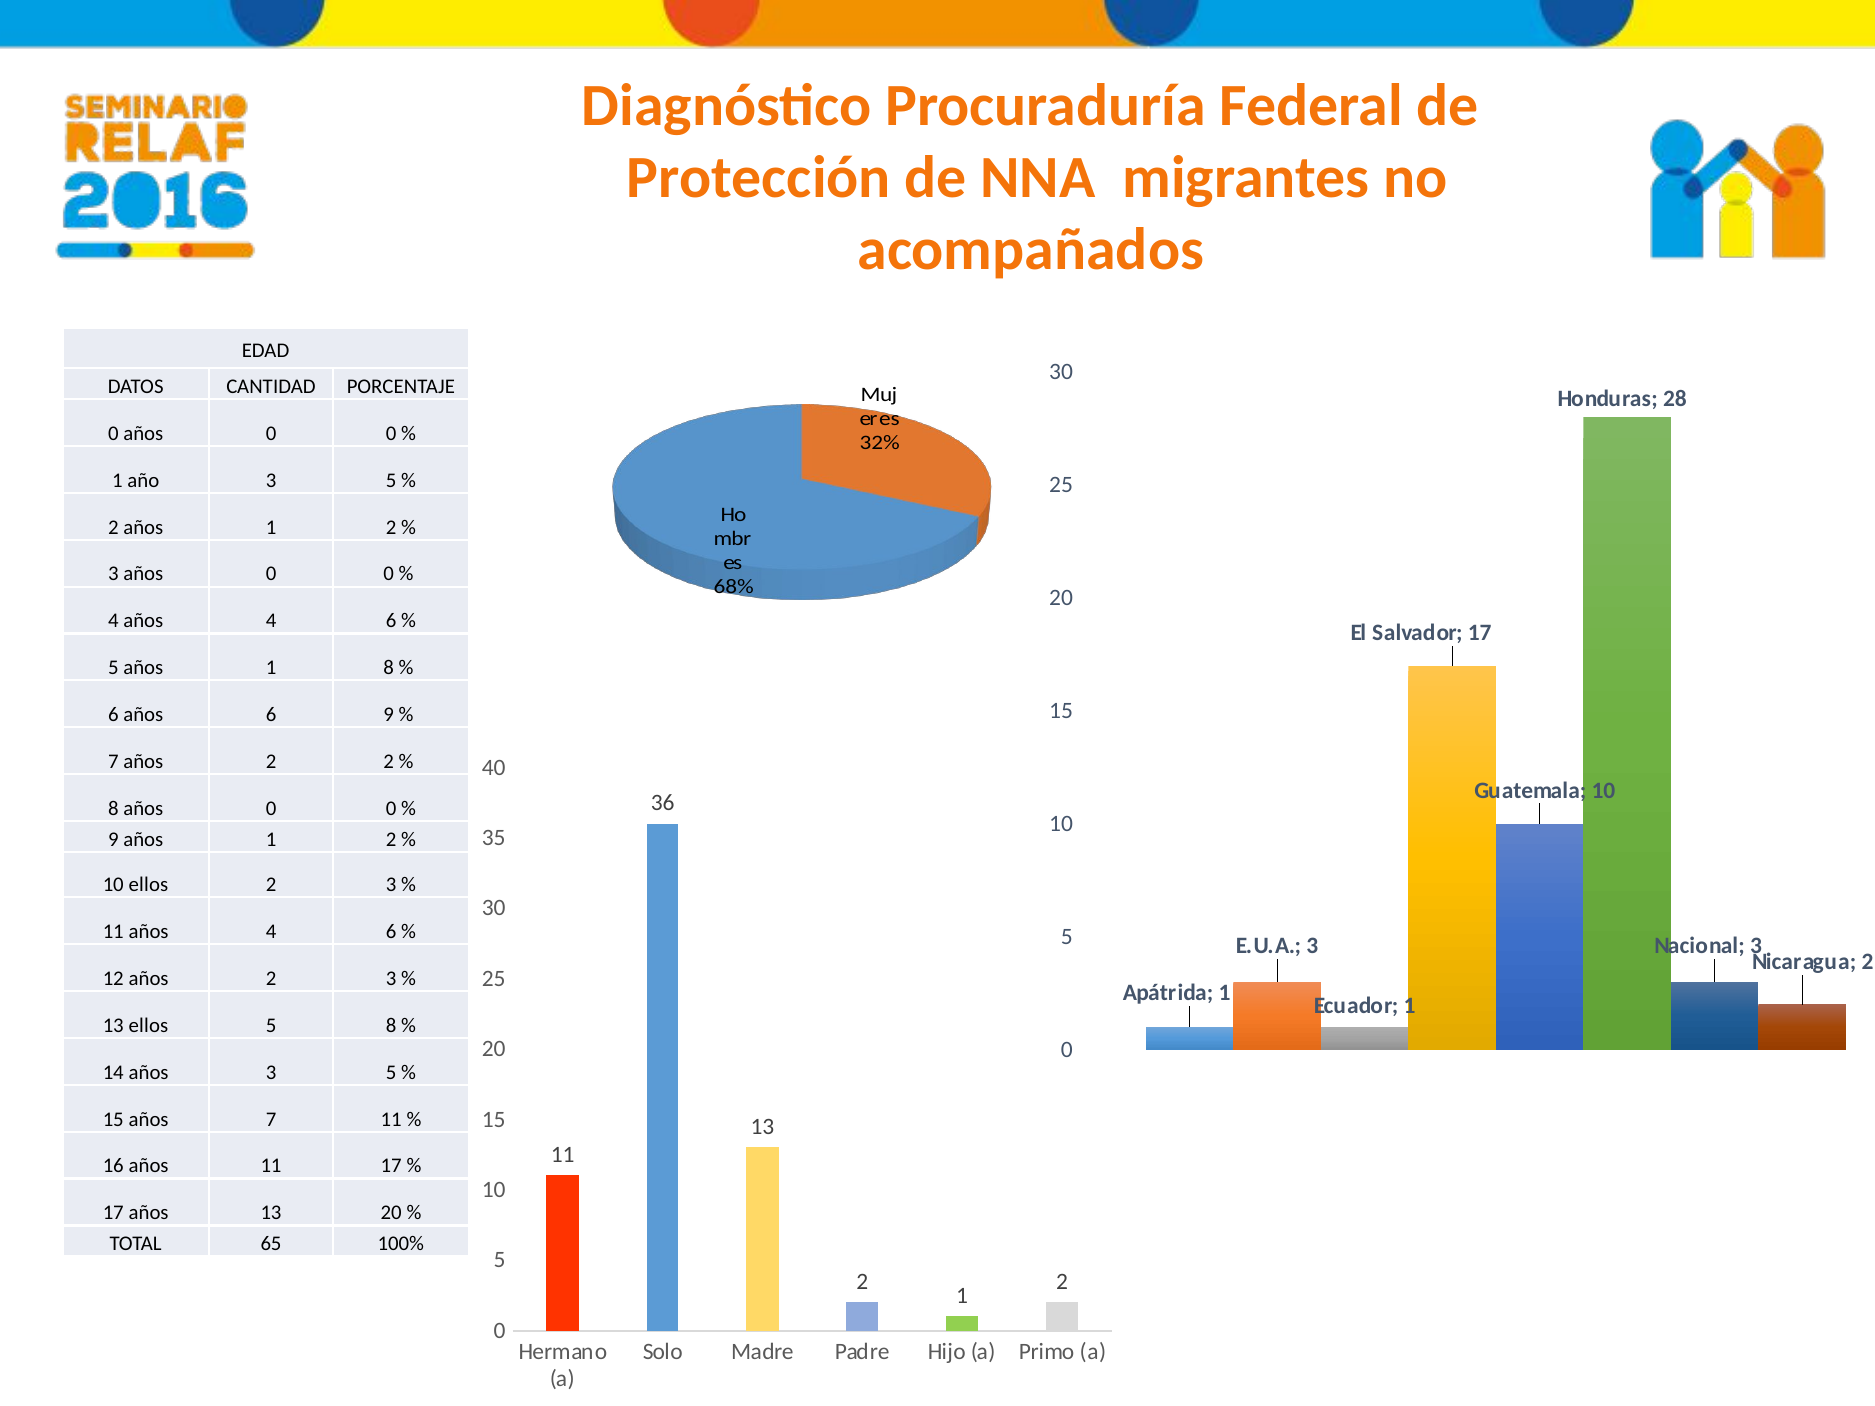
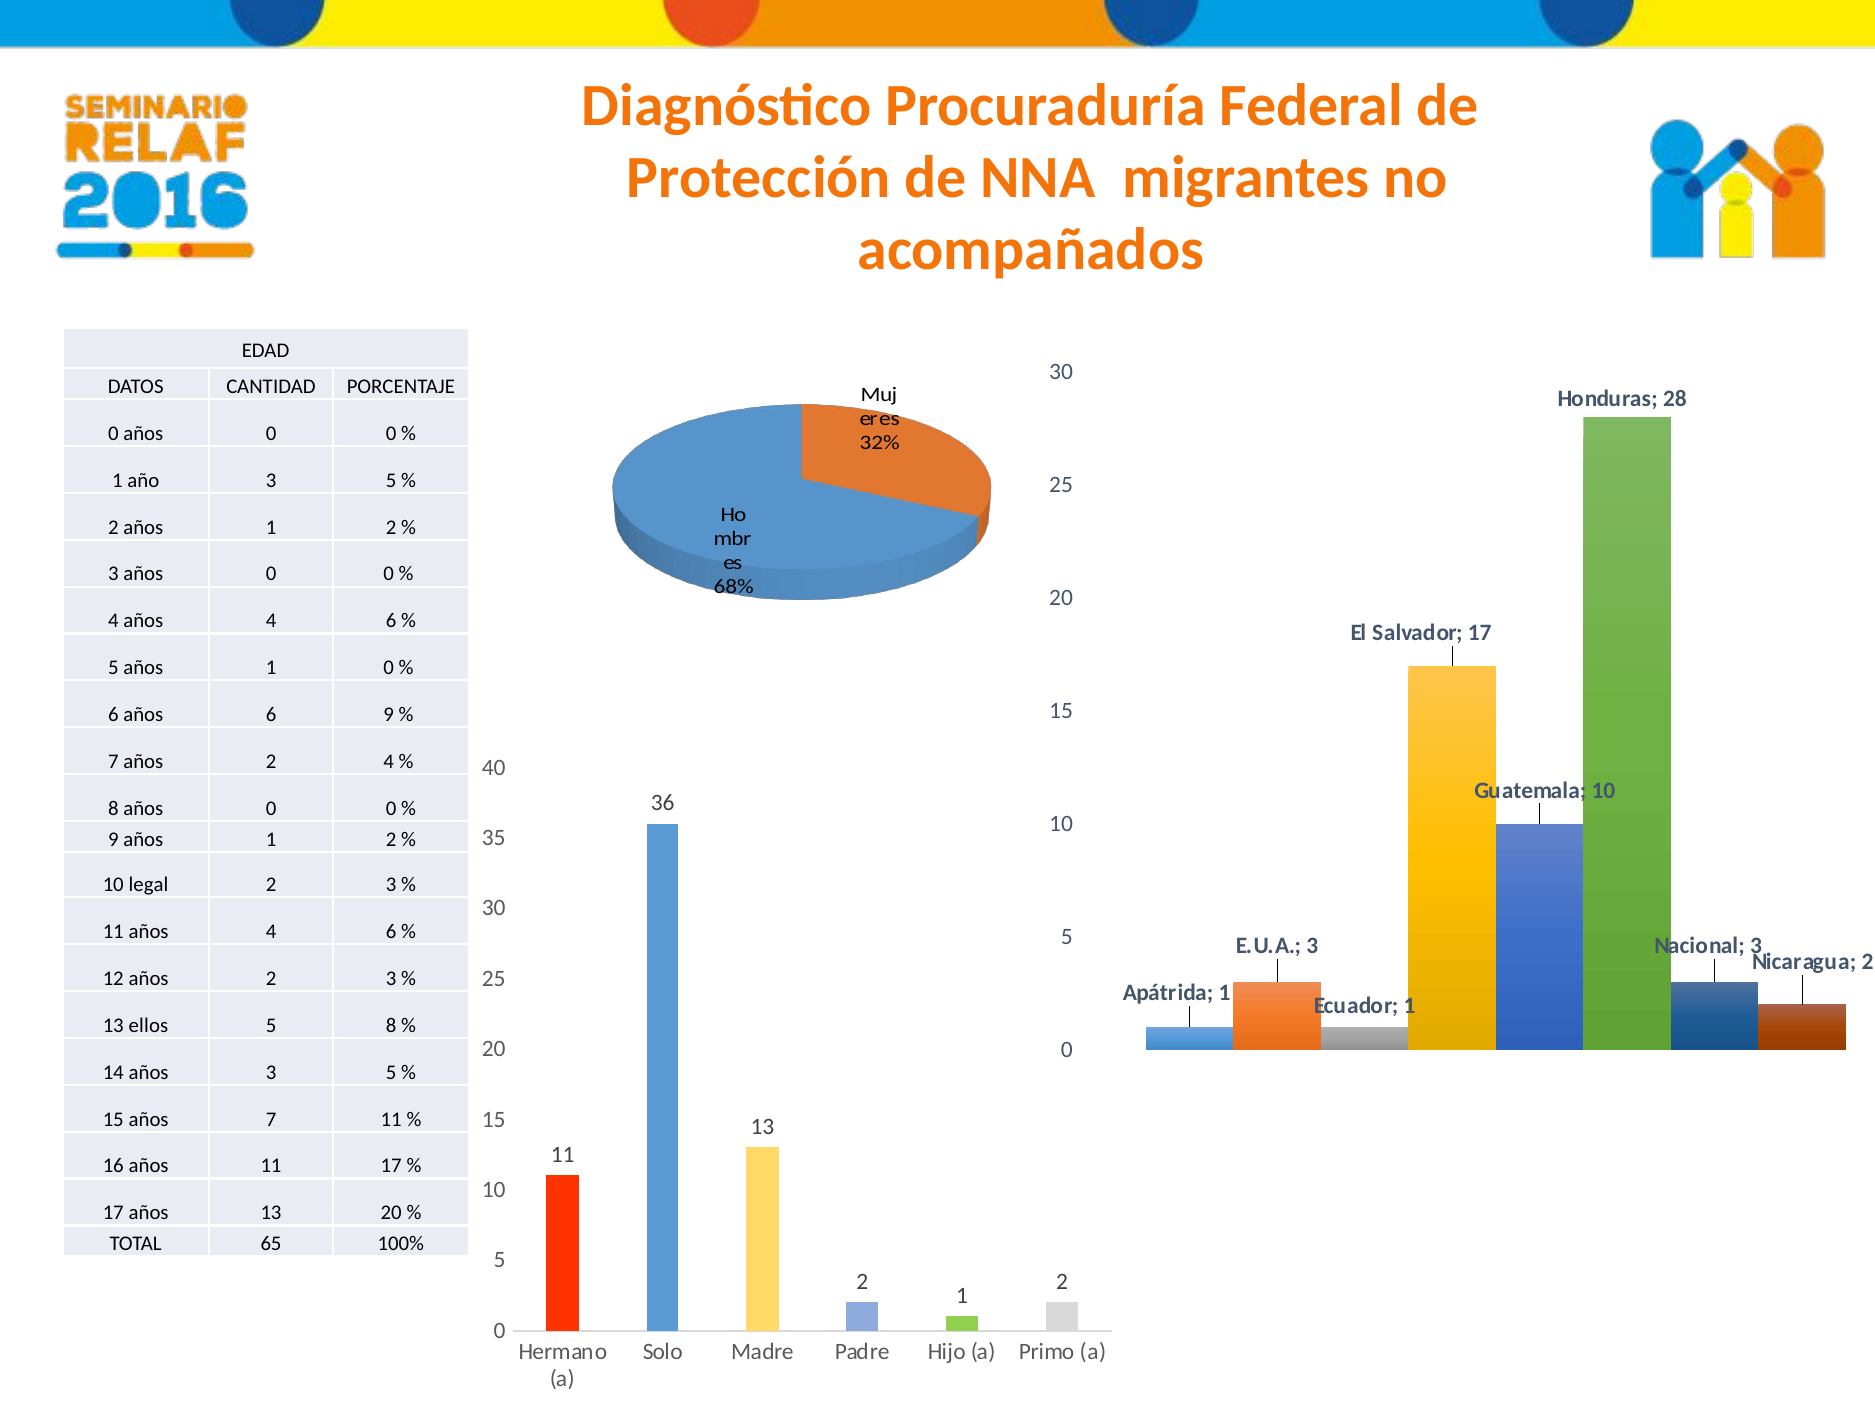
1 8: 8 -> 0 (389, 668)
2 2: 2 -> 4 (389, 762)
10 ellos: ellos -> legal (149, 885)
